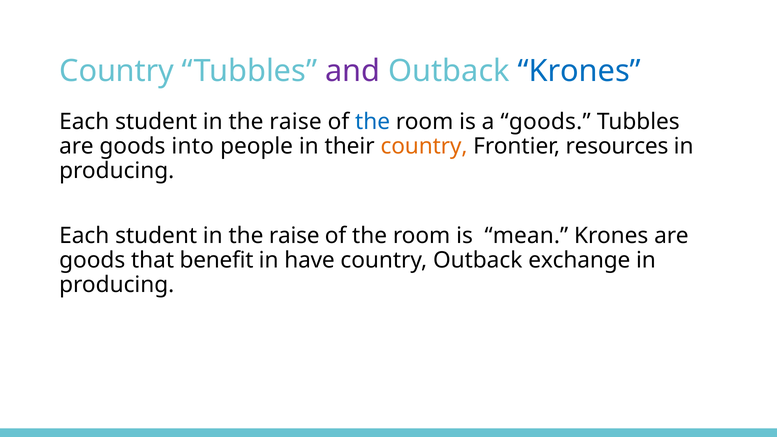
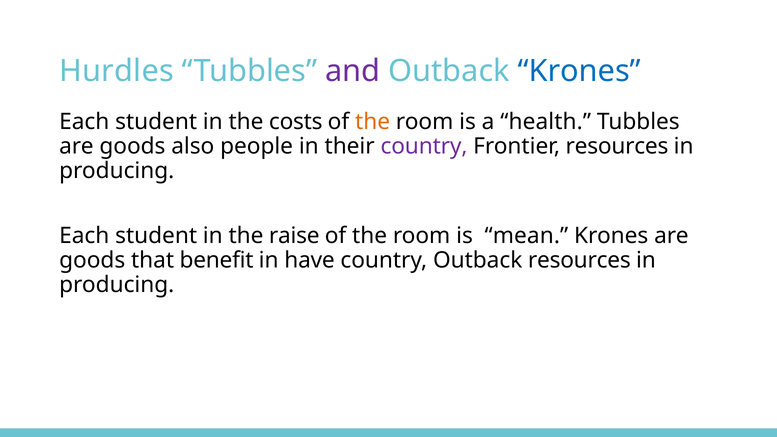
Country: Country -> Hurdles (117, 71)
raise: raise -> costs (296, 122)
the colour: blue -> orange (373, 122)
a goods: goods -> health (546, 122)
into: into -> also (193, 146)
country colour: orange -> purple (424, 146)
Outback exchange: exchange -> resources (579, 261)
